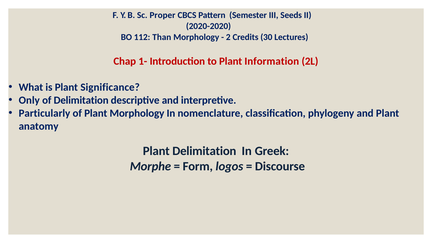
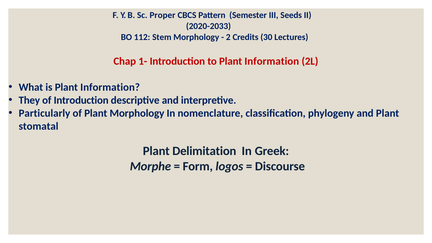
2020-2020: 2020-2020 -> 2020-2033 (208, 26)
Than: Than -> Stem (162, 37)
is Plant Significance: Significance -> Information (110, 87)
Only: Only -> They (29, 100)
of Delimitation: Delimitation -> Introduction (81, 100)
anatomy: anatomy -> stomatal (39, 126)
